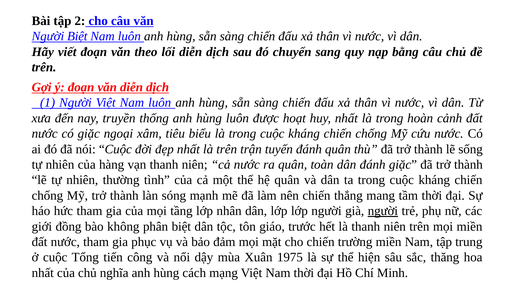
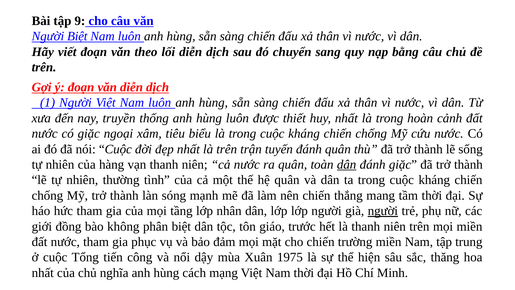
2: 2 -> 9 (80, 21)
hoạt: hoạt -> thiết (294, 118)
dân underline: none -> present (347, 164)
